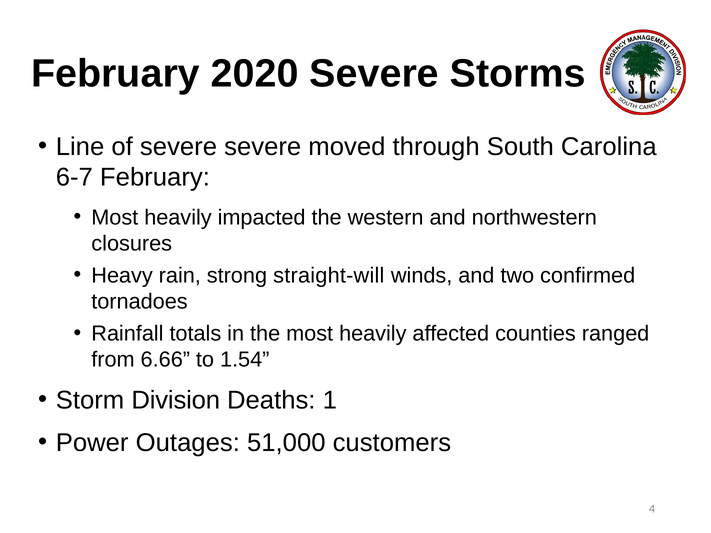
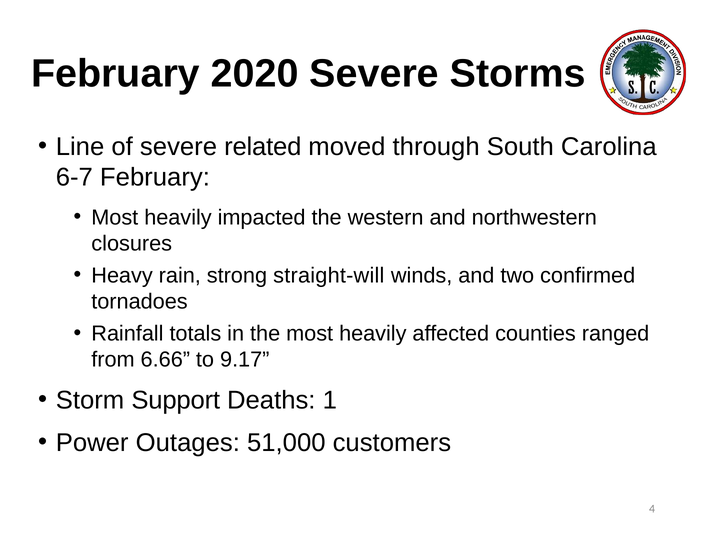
severe severe: severe -> related (263, 147)
1.54: 1.54 -> 9.17 (245, 360)
Division: Division -> Support (176, 400)
